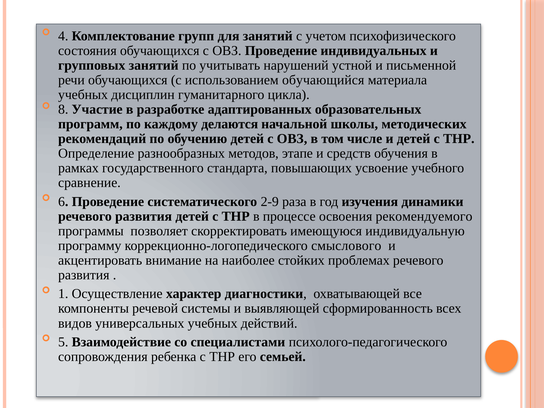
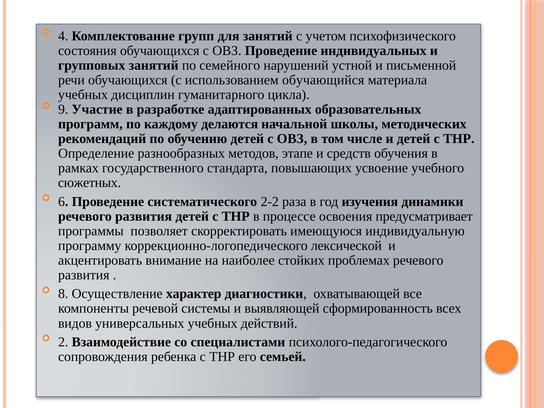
учитывать: учитывать -> семейного (230, 65)
8: 8 -> 9 (63, 109)
сравнение: сравнение -> сюжетных (89, 183)
2-9: 2-9 -> 2-2 (270, 202)
рекомендуемого: рекомендуемого -> предусматривает (424, 216)
смыслового: смыслового -> лексической (346, 246)
1: 1 -> 8 (63, 294)
5: 5 -> 2 (63, 342)
